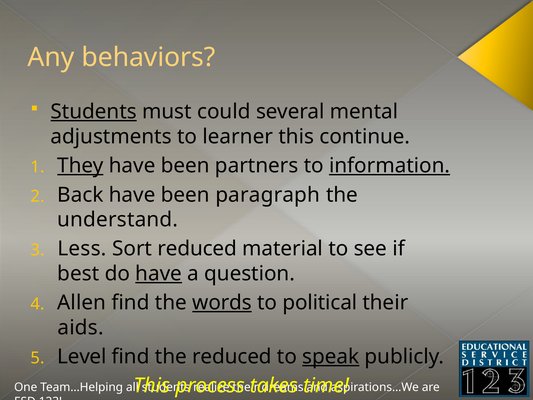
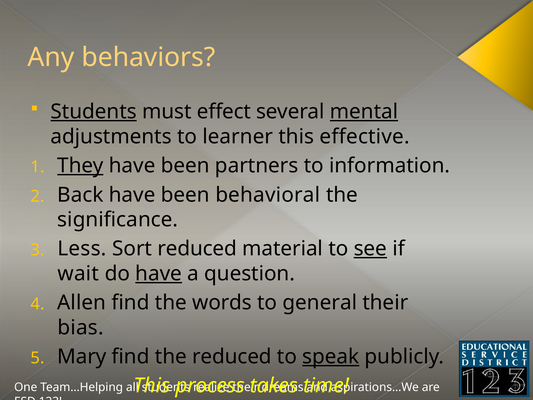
could: could -> effect (224, 112)
mental underline: none -> present (364, 112)
continue: continue -> effective (365, 137)
information underline: present -> none (390, 166)
paragraph: paragraph -> behavioral (268, 195)
understand: understand -> significance (118, 220)
see underline: none -> present (370, 249)
best: best -> wait (78, 274)
words underline: present -> none (222, 303)
political: political -> general (320, 303)
aids: aids -> bias (81, 327)
Level: Level -> Mary (82, 357)
